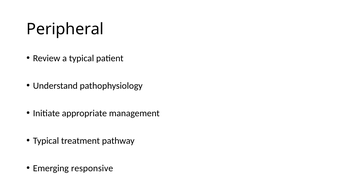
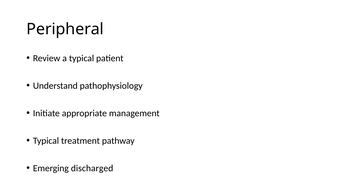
responsive: responsive -> discharged (92, 168)
